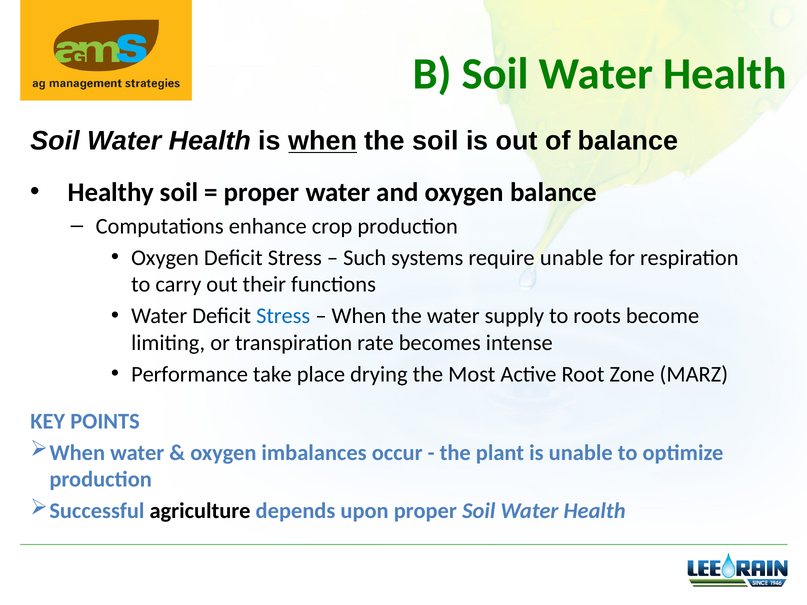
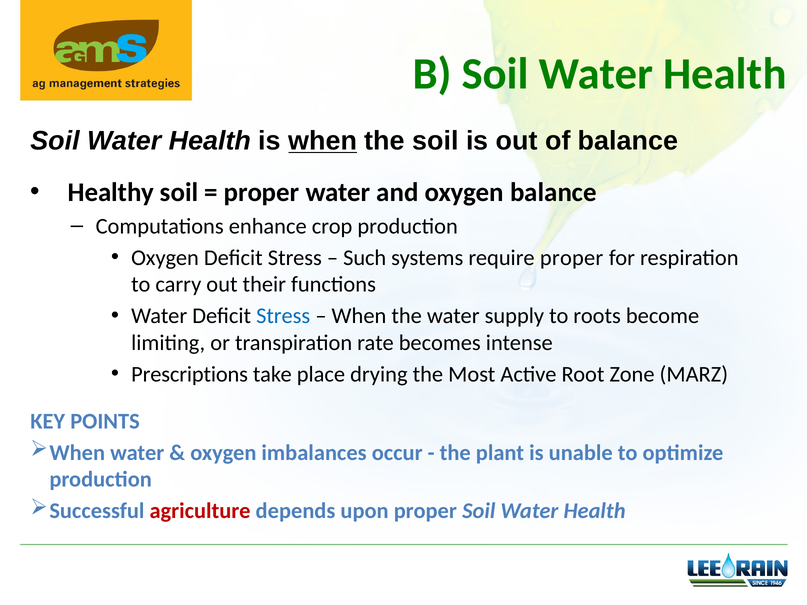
require unable: unable -> proper (572, 258)
Performance: Performance -> Prescriptions (190, 374)
agriculture colour: black -> red (200, 511)
